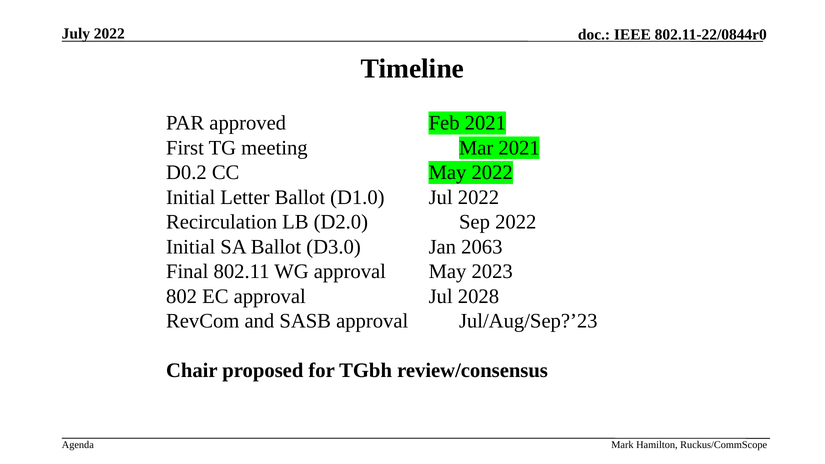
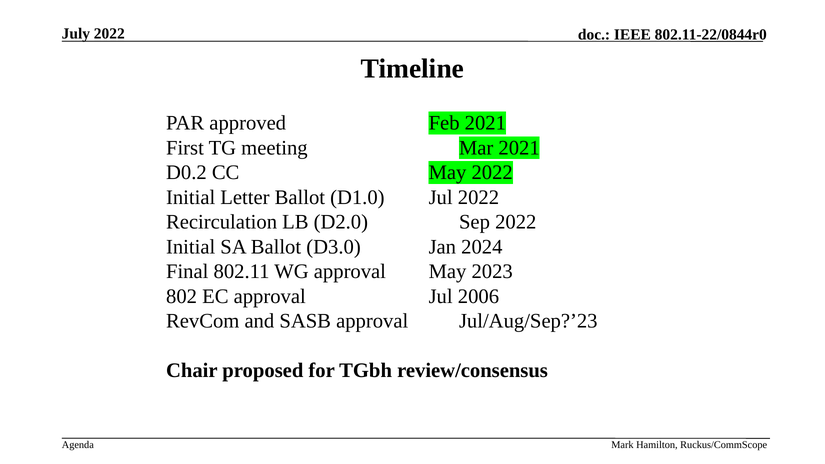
2063: 2063 -> 2024 (482, 247)
2028: 2028 -> 2006 (478, 296)
